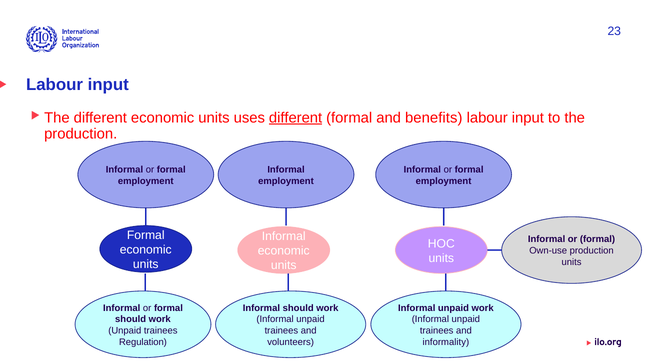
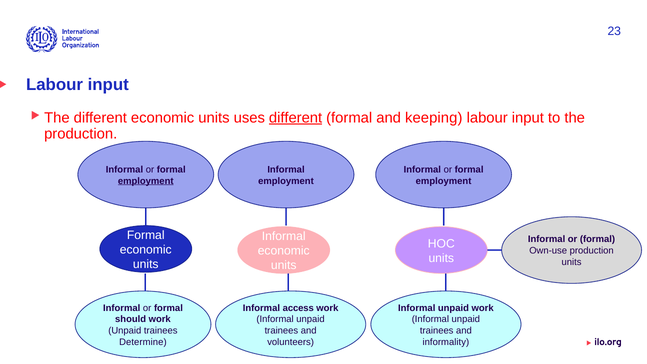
benefits: benefits -> keeping (434, 118)
employment underline: none -> present (146, 181)
Informal should: should -> access (298, 308)
Regulation: Regulation -> Determine (143, 342)
